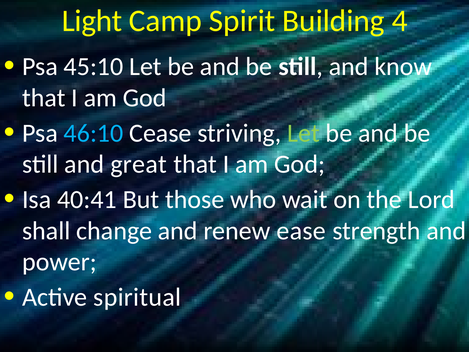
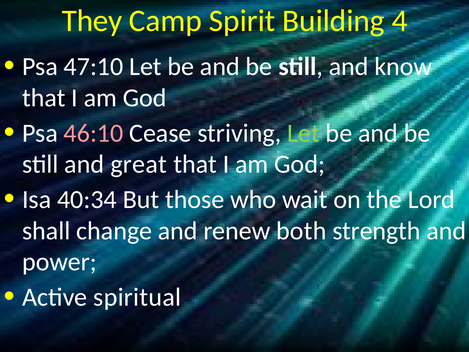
Light: Light -> They (92, 21)
45:10: 45:10 -> 47:10 (93, 67)
46:10 colour: light blue -> pink (93, 133)
40:41: 40:41 -> 40:34 (87, 199)
ease: ease -> both (301, 231)
